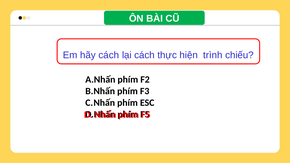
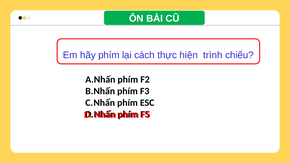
hãy cách: cách -> phím (109, 55)
